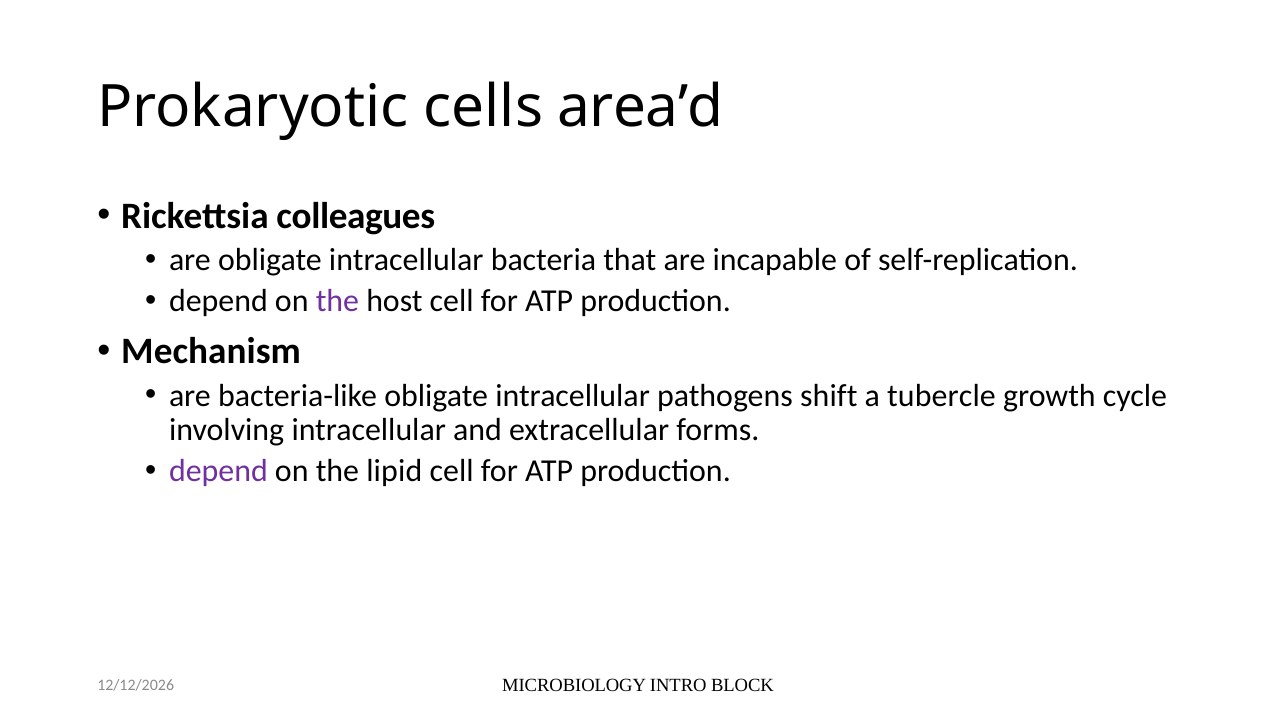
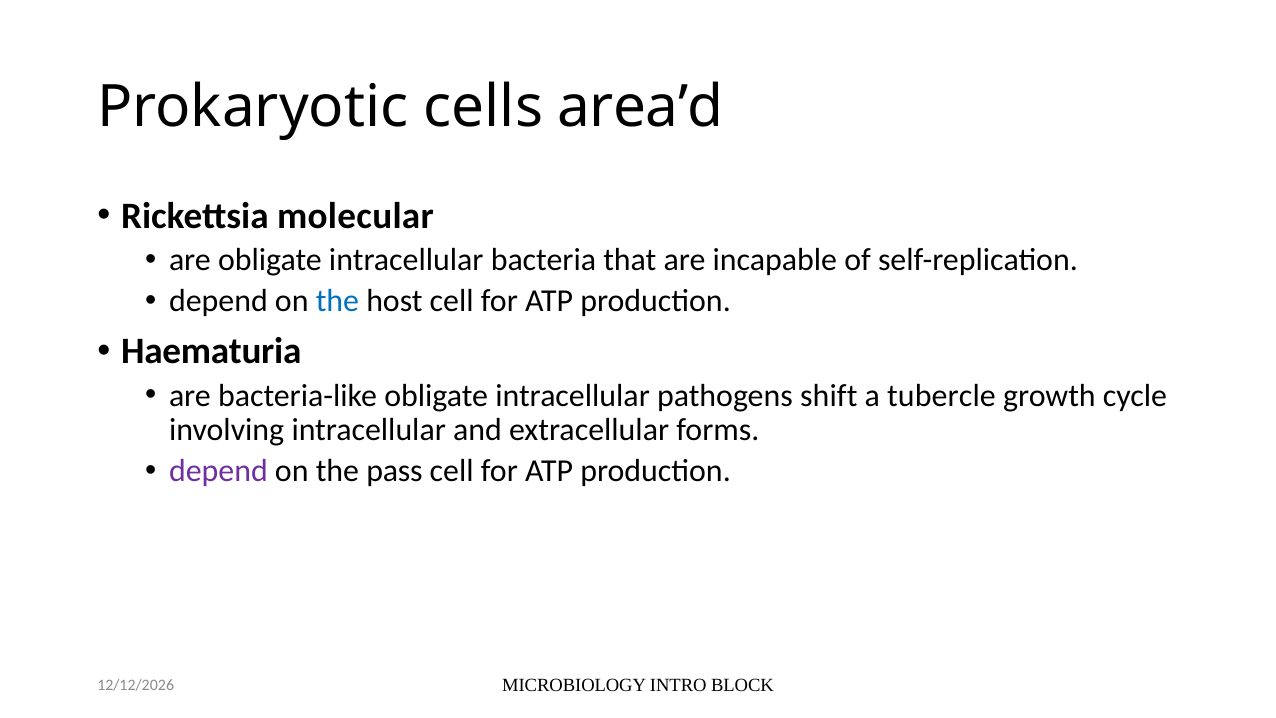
colleagues: colleagues -> molecular (355, 216)
the colour: purple -> blue (337, 301)
Mechanism: Mechanism -> Haematuria (211, 351)
lipid: lipid -> pass (394, 471)
